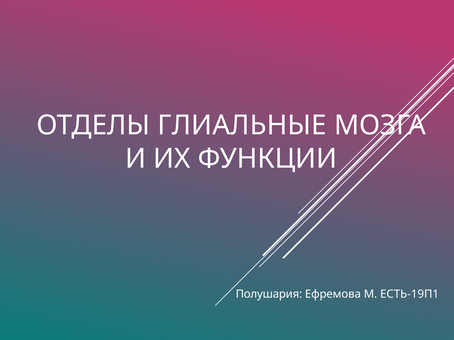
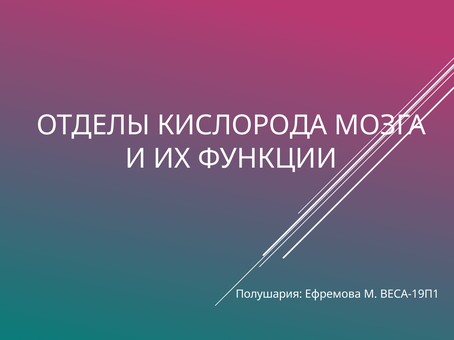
ГЛИАЛЬНЫЕ: ГЛИАЛЬНЫЕ -> КИСЛОРОДА (242, 126)
ЕСТЬ-19П1: ЕСТЬ-19П1 -> ВЕСА-19П1 (410, 294)
